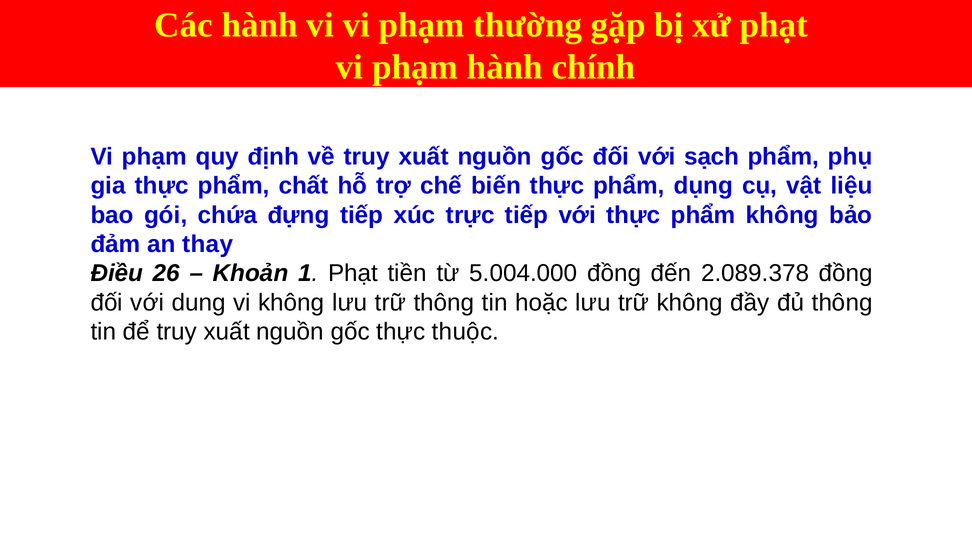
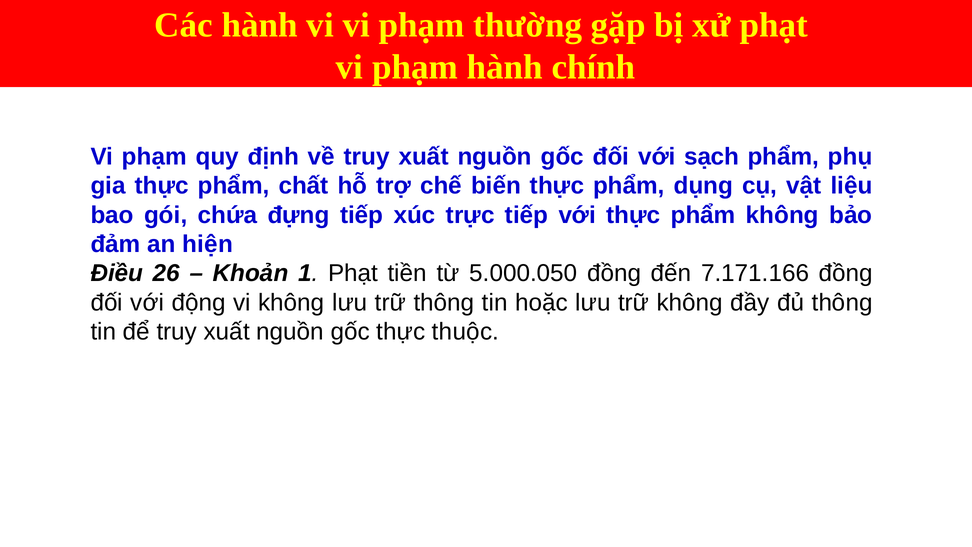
thay: thay -> hiện (208, 244)
5.004.000: 5.004.000 -> 5.000.050 (523, 273)
2.089.378: 2.089.378 -> 7.171.166 (755, 273)
dung: dung -> động (199, 302)
